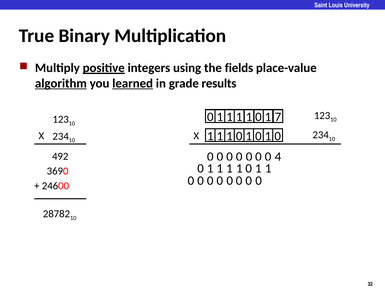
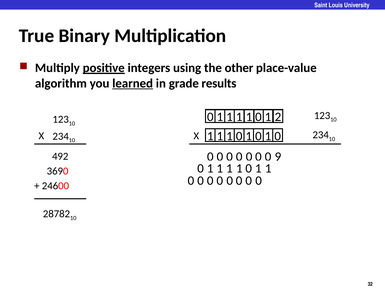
fields: fields -> other (239, 68)
algorithm underline: present -> none (61, 83)
7: 7 -> 2 (278, 117)
4: 4 -> 9 (278, 156)
